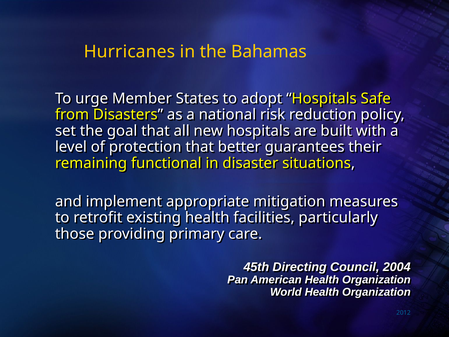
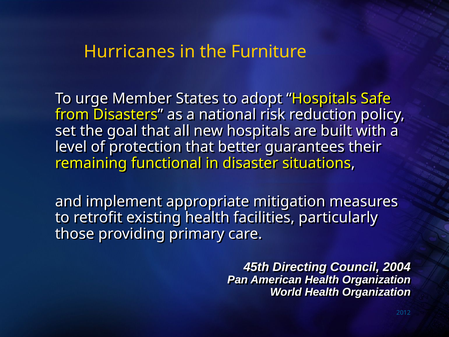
Bahamas: Bahamas -> Furniture (269, 52)
